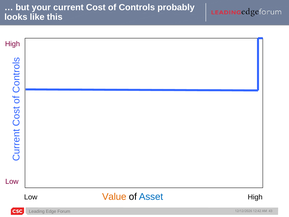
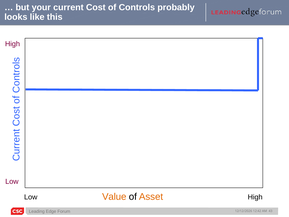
Asset colour: blue -> orange (151, 196)
